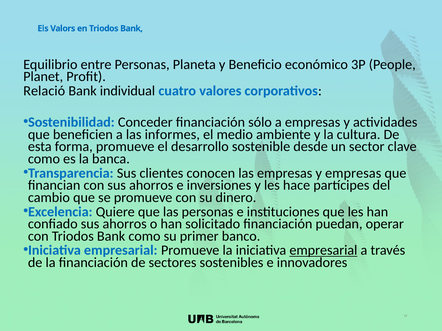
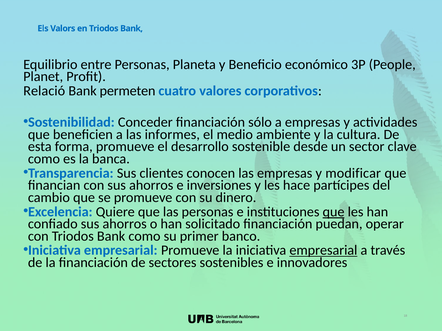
individual: individual -> permeten (128, 91)
y empresas: empresas -> modificar (353, 173)
que underline: none -> present (334, 212)
